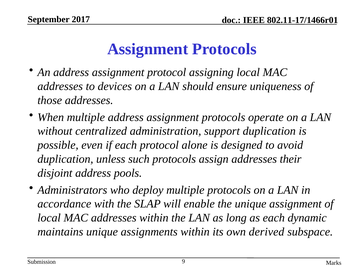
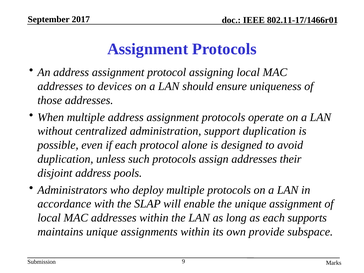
dynamic: dynamic -> supports (307, 218)
derived: derived -> provide (267, 232)
